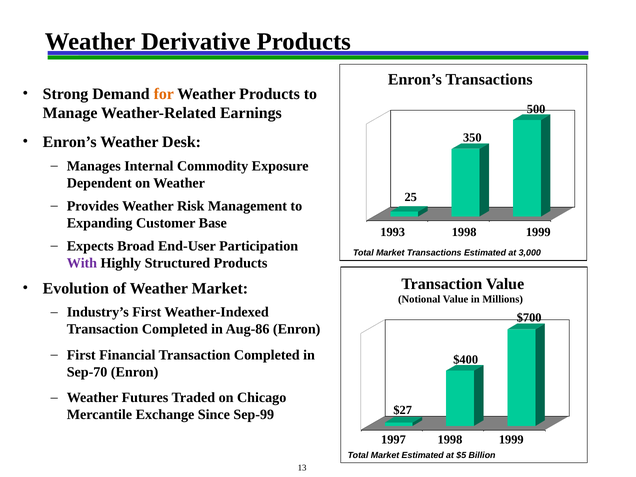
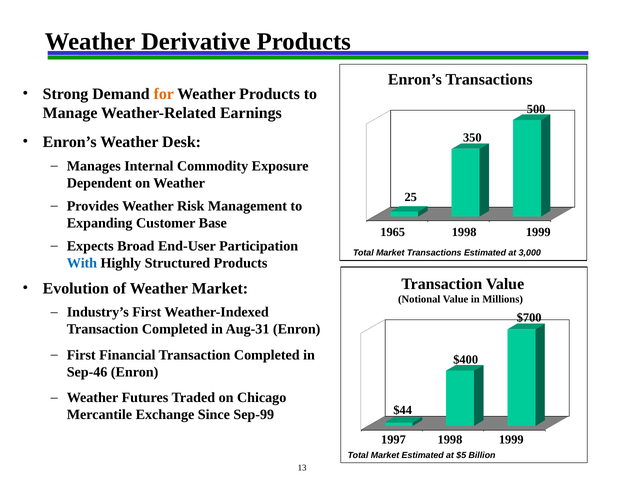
1993: 1993 -> 1965 (393, 232)
With colour: purple -> blue (82, 263)
Aug-86: Aug-86 -> Aug-31 (248, 329)
Sep-70: Sep-70 -> Sep-46 (87, 372)
$27: $27 -> $44 (403, 410)
